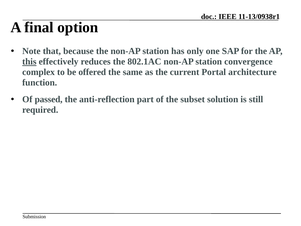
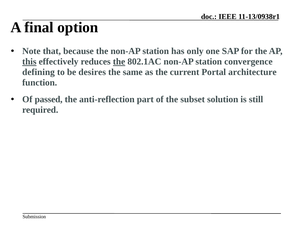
the underline: none -> present (119, 62)
complex: complex -> defining (38, 72)
offered: offered -> desires (92, 72)
